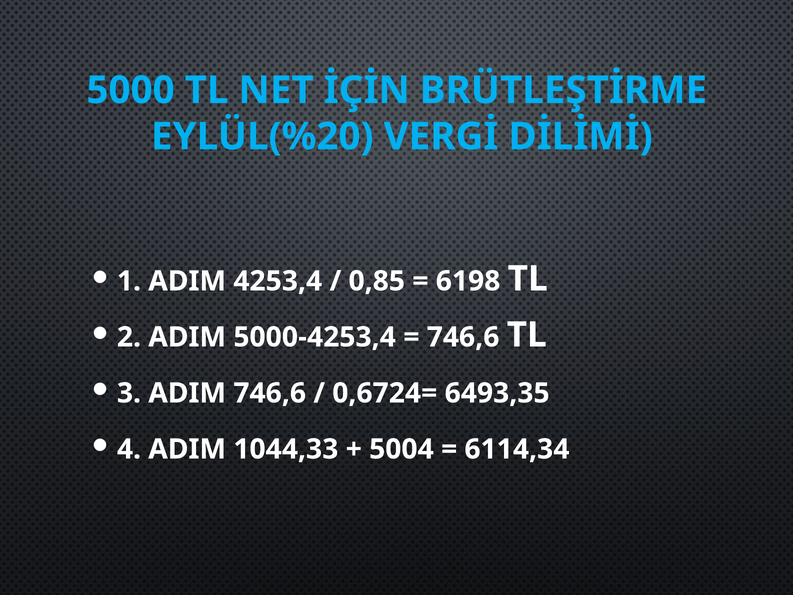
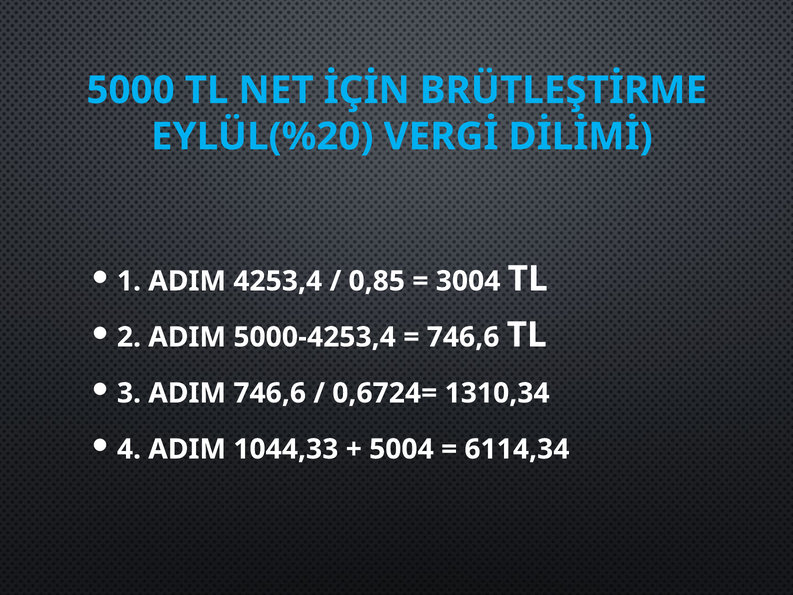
6198: 6198 -> 3004 (468, 281)
6493,35: 6493,35 -> 1310,34 (497, 393)
